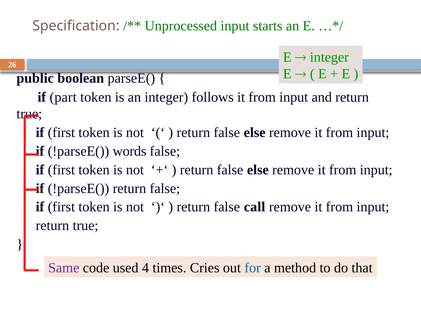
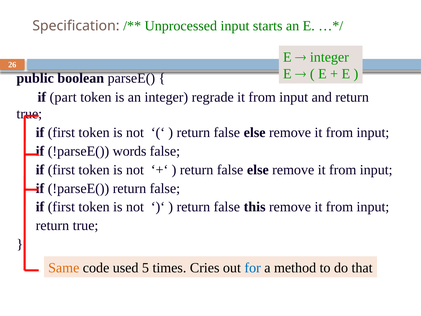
follows: follows -> regrade (213, 97)
call: call -> this (255, 207)
Same colour: purple -> orange (64, 268)
4: 4 -> 5 (145, 268)
